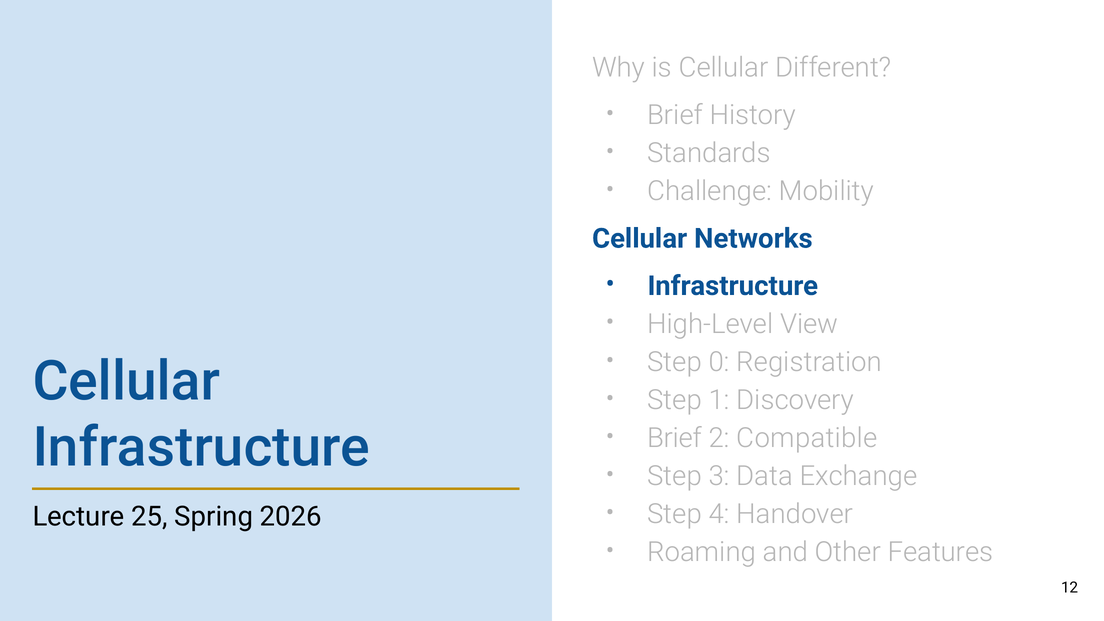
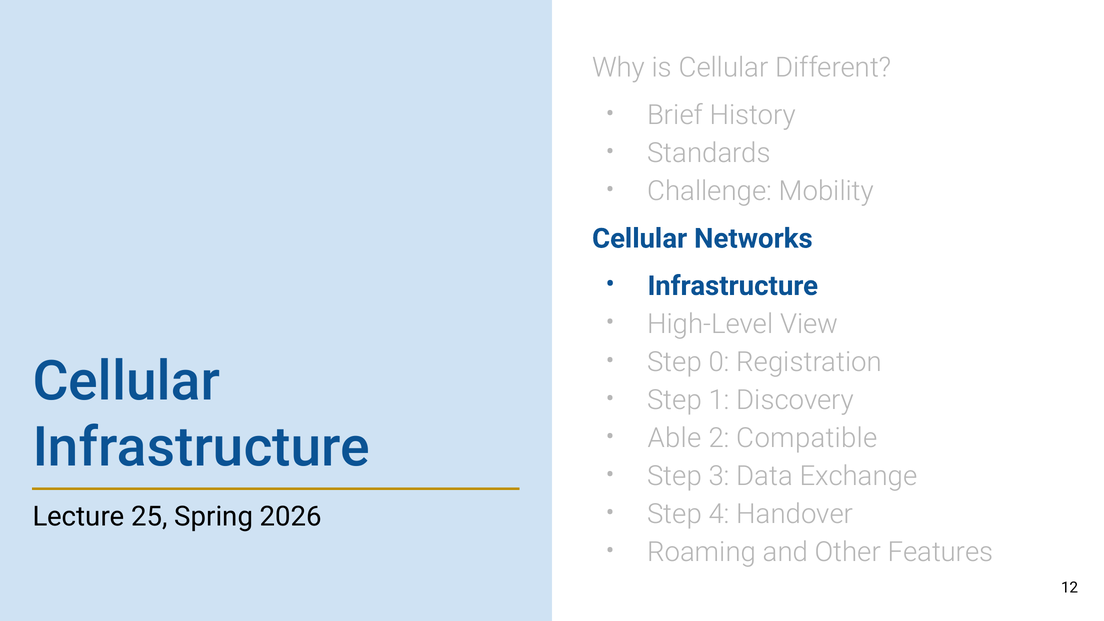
Brief: Brief -> Able (674, 438)
